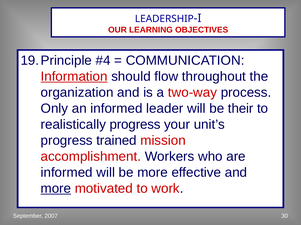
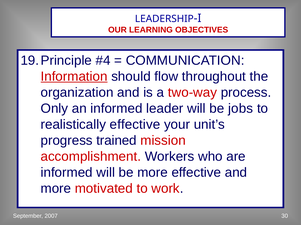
their: their -> jobs (241, 109)
realistically progress: progress -> effective (135, 125)
more underline: present -> none (56, 189)
